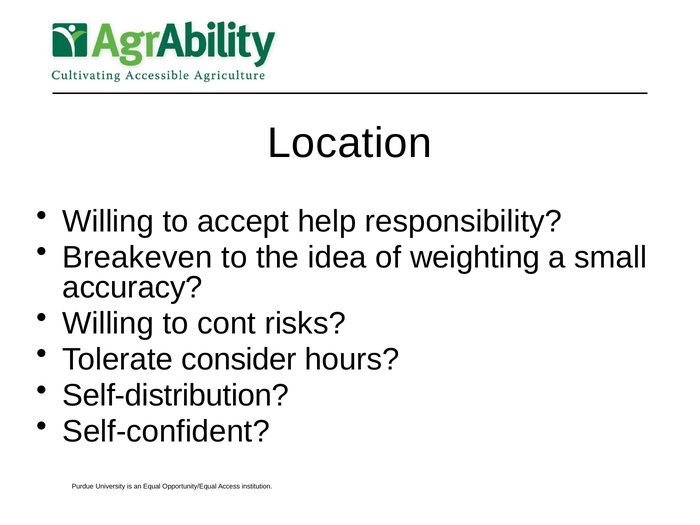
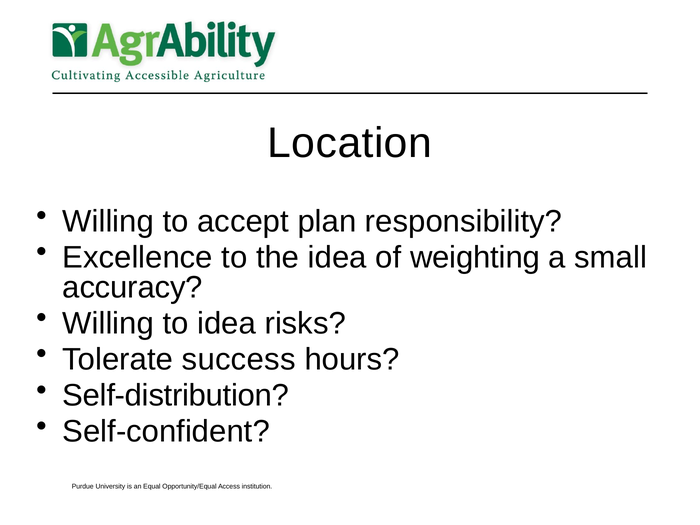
help: help -> plan (327, 221)
Breakeven: Breakeven -> Excellence (138, 257)
to cont: cont -> idea (227, 323)
consider: consider -> success (239, 359)
